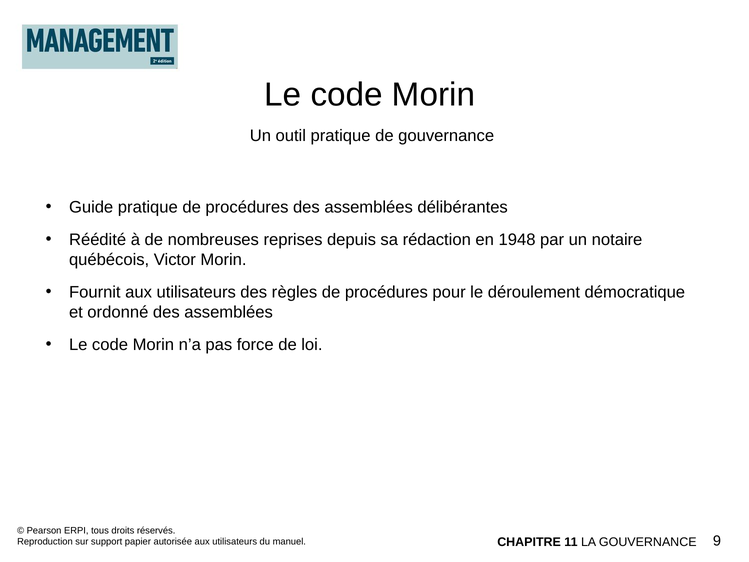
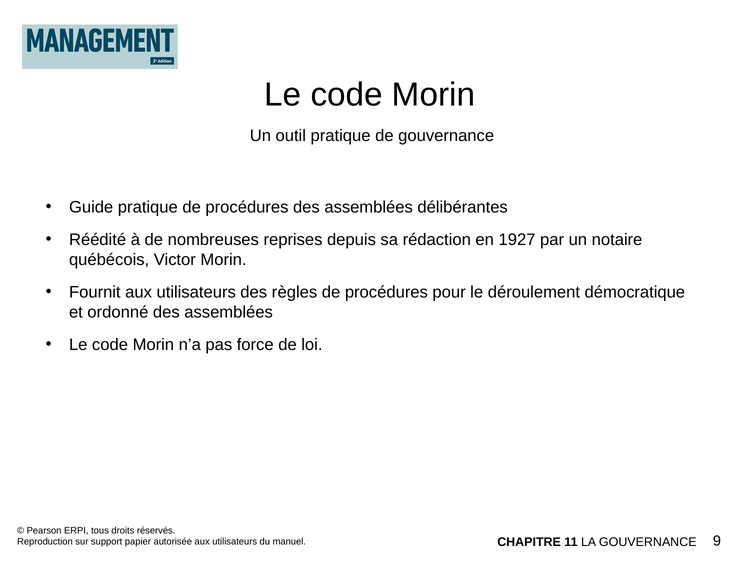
1948: 1948 -> 1927 (517, 240)
